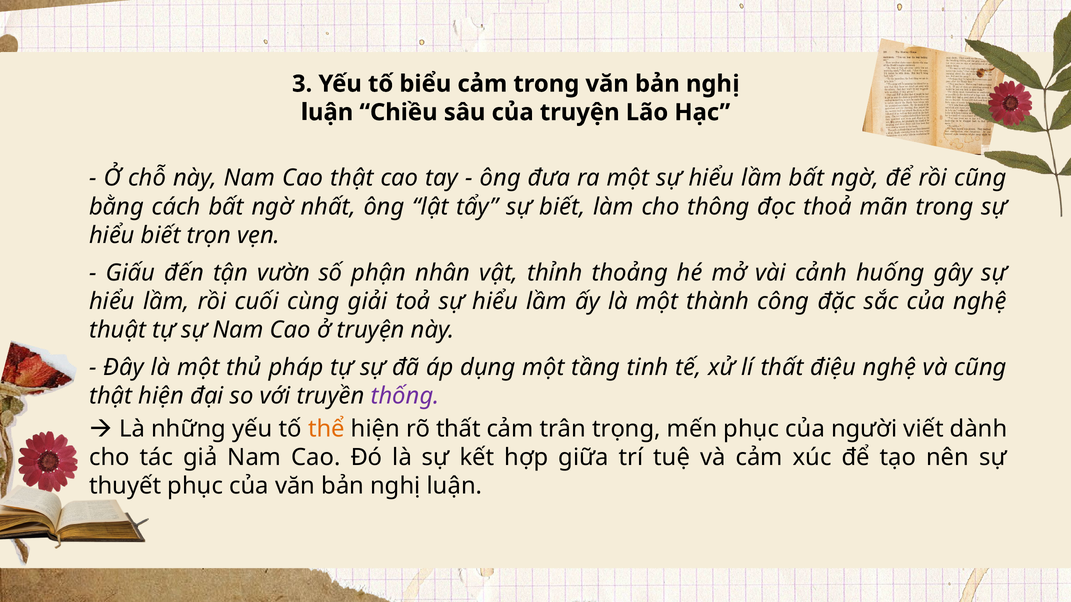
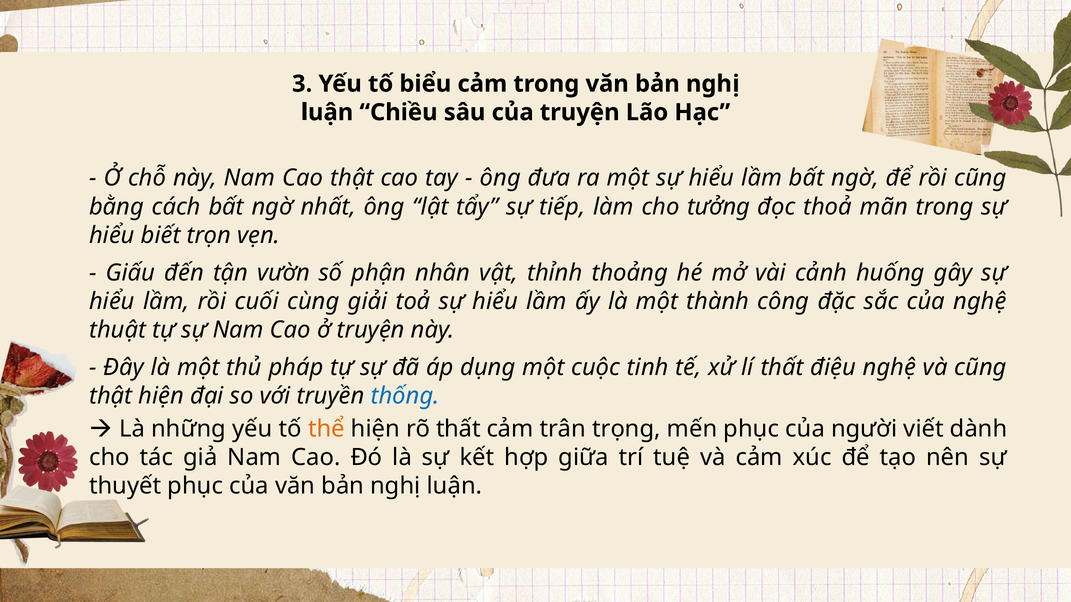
sự biết: biết -> tiếp (562, 207)
thông: thông -> tưởng (719, 207)
tầng: tầng -> cuộc (596, 368)
thống colour: purple -> blue (405, 396)
